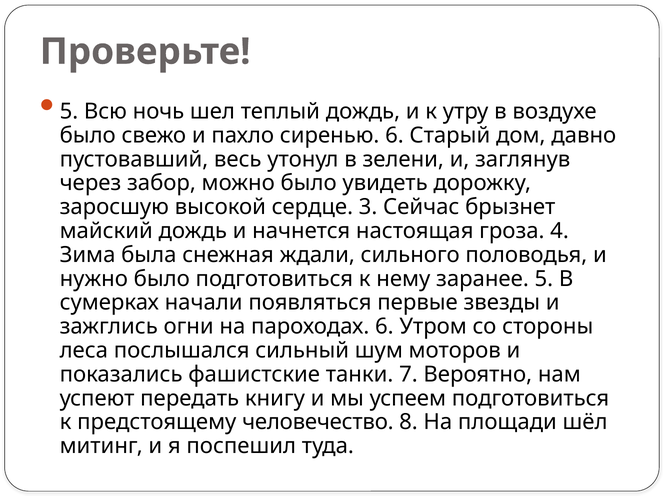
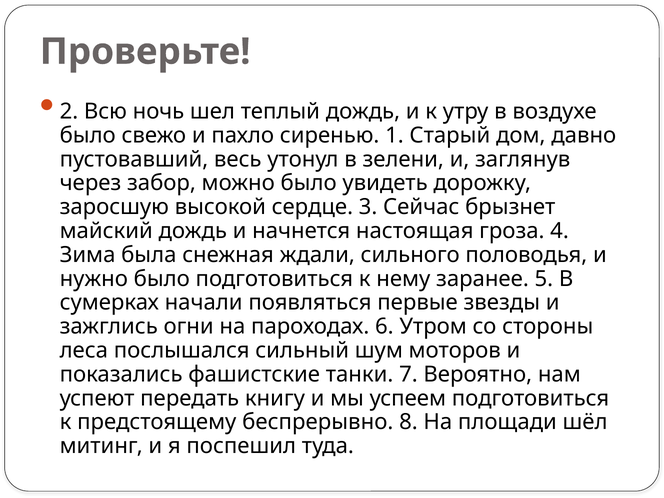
5: 5 -> 2 (69, 111)
сиренью 6: 6 -> 1 (394, 135)
человечество: человечество -> беспрерывно (318, 422)
